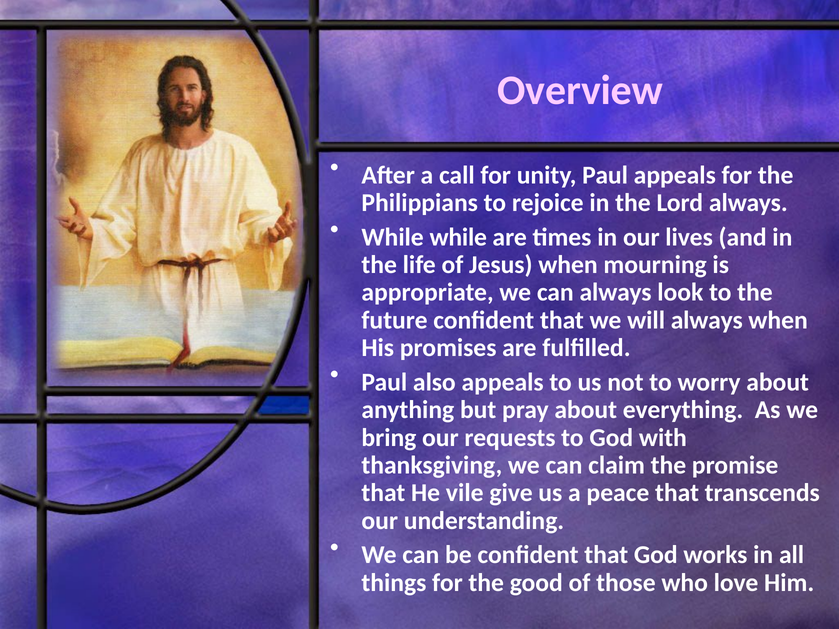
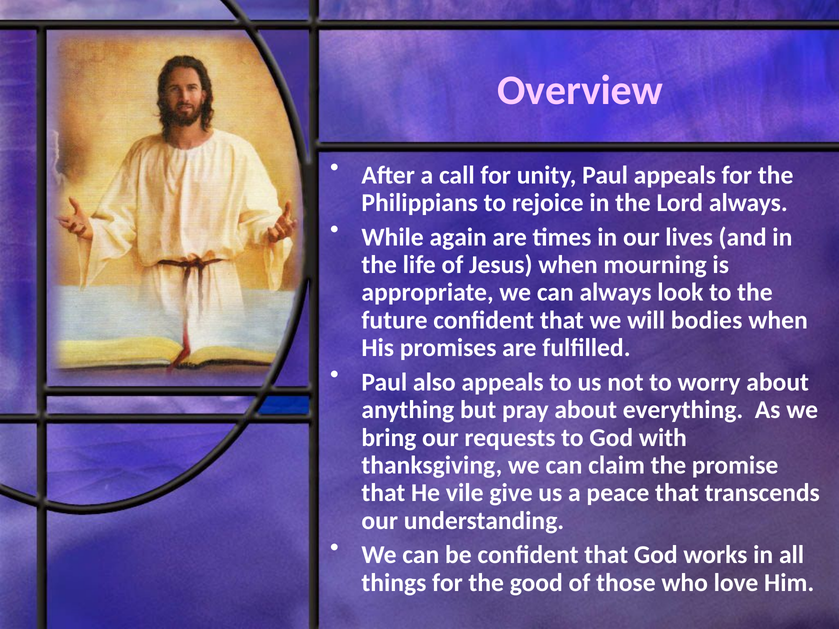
While while: while -> again (458, 237)
will always: always -> bodies (707, 320)
